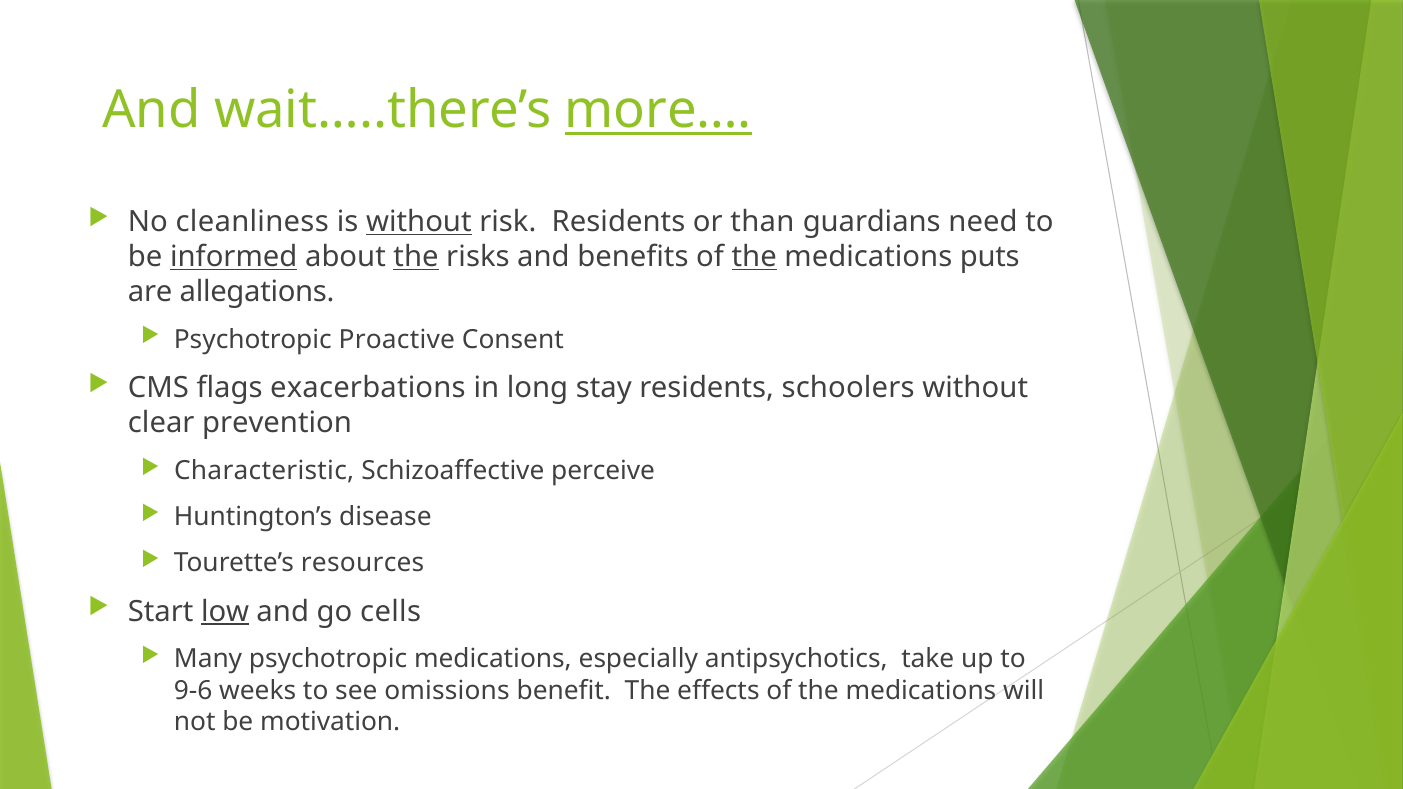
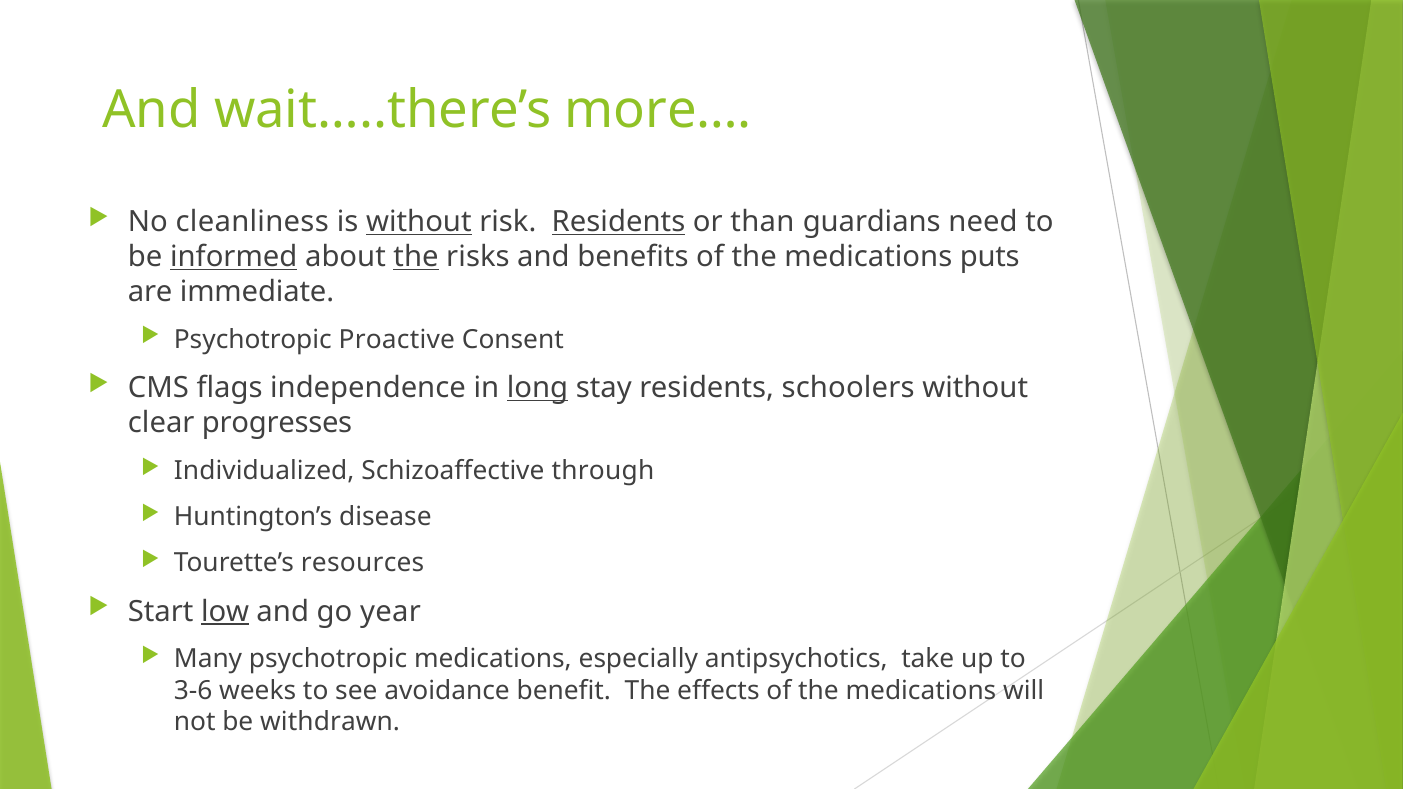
more… underline: present -> none (658, 111)
Residents underline: none -> present (619, 222)
the underline: present -> none (754, 257)
allegations: allegations -> immediate (257, 292)
exacerbations: exacerbations -> independence (368, 388)
long underline: none -> present (537, 388)
prevention: prevention -> progresses (277, 423)
Characteristic: Characteristic -> Individualized (264, 471)
perceive: perceive -> through (603, 471)
cells: cells -> year (391, 612)
9-6: 9-6 -> 3-6 (193, 691)
omissions: omissions -> avoidance (447, 691)
motivation: motivation -> withdrawn (330, 722)
